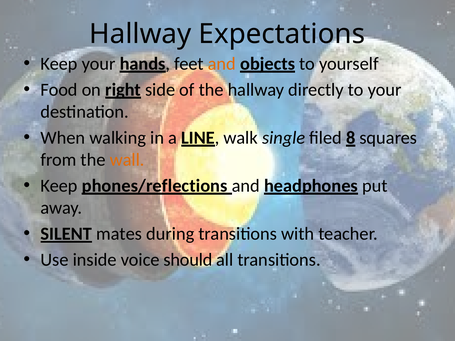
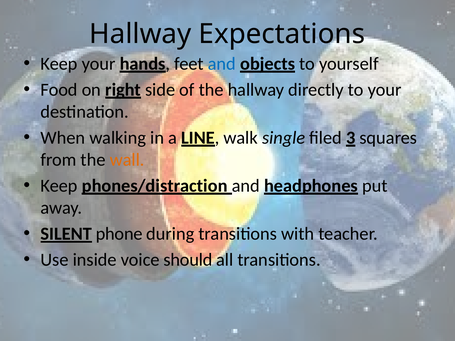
and colour: orange -> blue (222, 64)
8: 8 -> 3 (351, 138)
phones/reflections: phones/reflections -> phones/distraction (155, 186)
mates: mates -> phone (119, 234)
